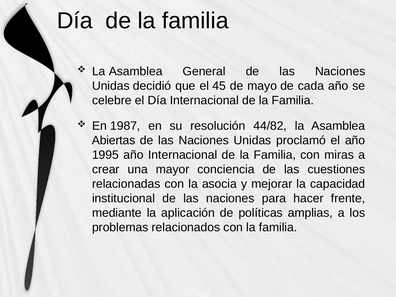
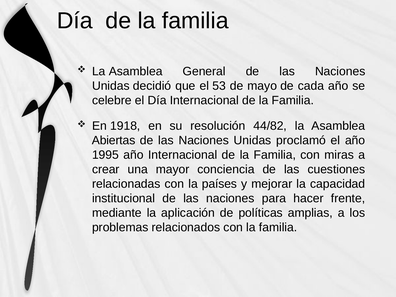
45: 45 -> 53 (219, 86)
1987: 1987 -> 1918 (125, 126)
asocia: asocia -> países (219, 184)
